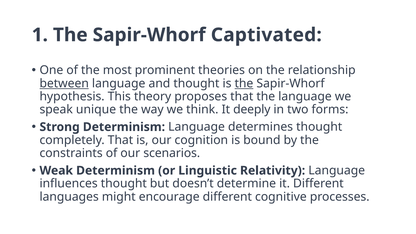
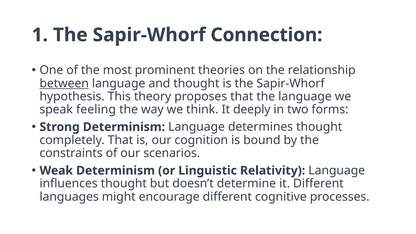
Captivated: Captivated -> Connection (266, 35)
the underline: present -> none (244, 83)
unique: unique -> feeling (96, 110)
